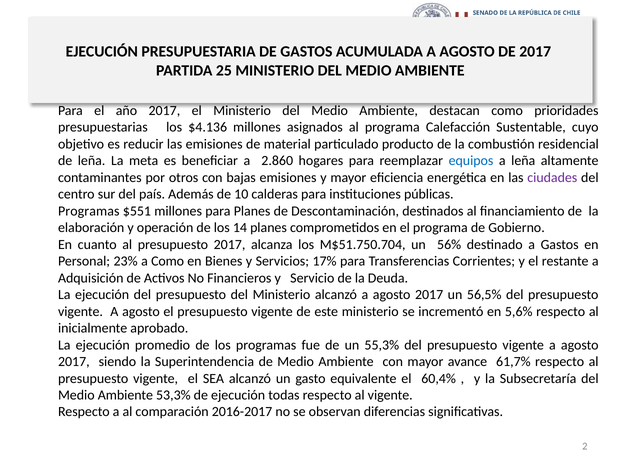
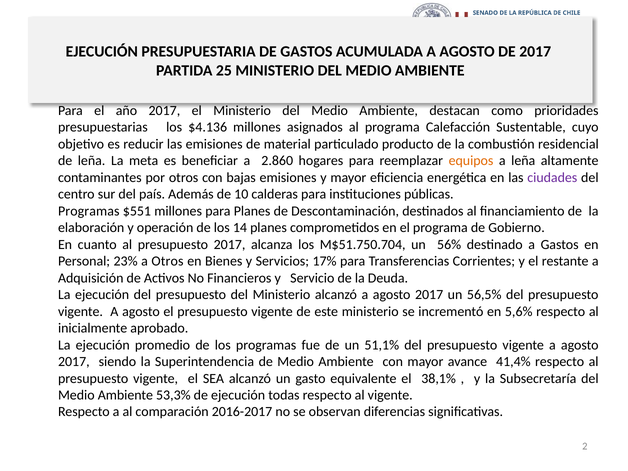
equipos colour: blue -> orange (471, 161)
a Como: Como -> Otros (167, 261)
55,3%: 55,3% -> 51,1% (382, 345)
61,7%: 61,7% -> 41,4% (513, 362)
60,4%: 60,4% -> 38,1% (439, 378)
